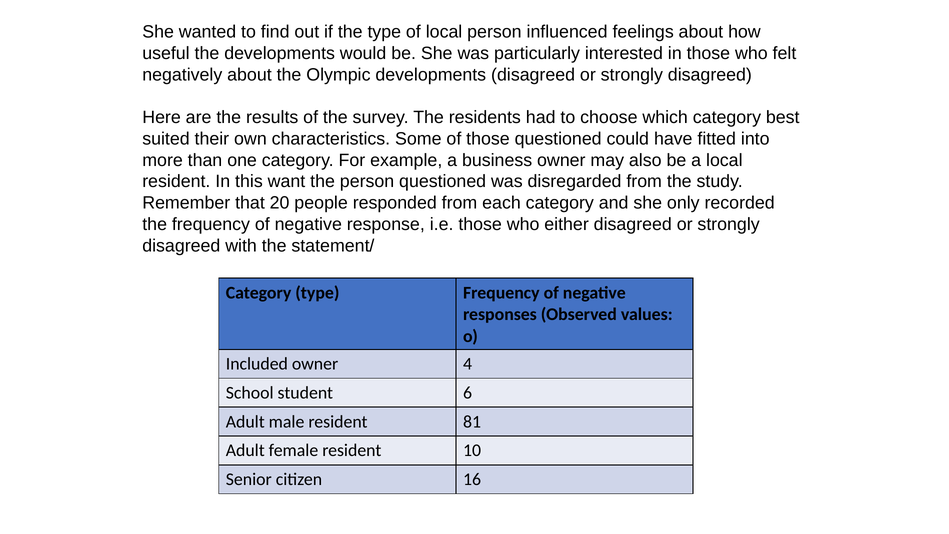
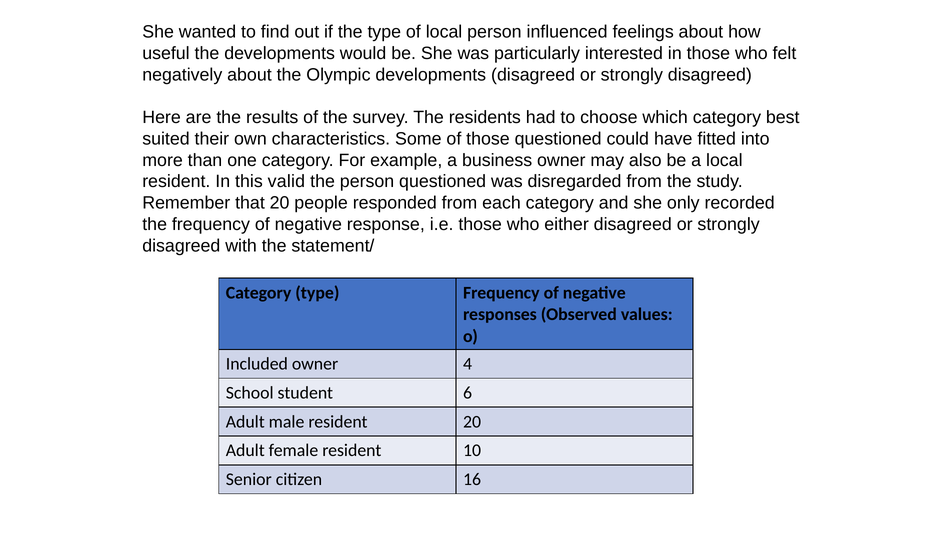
want: want -> valid (286, 182)
resident 81: 81 -> 20 (472, 422)
